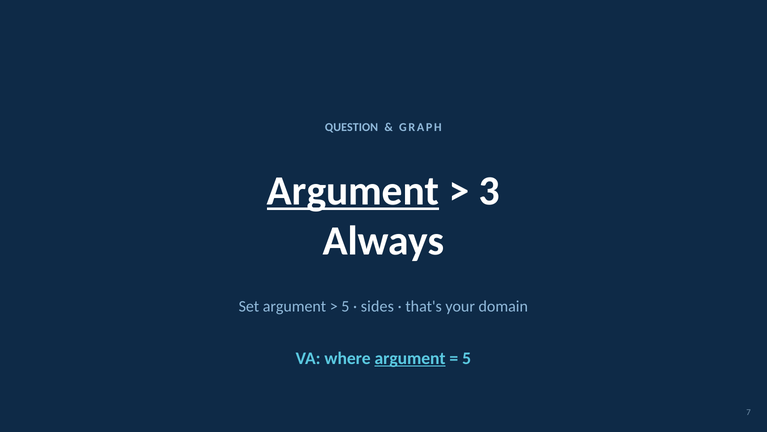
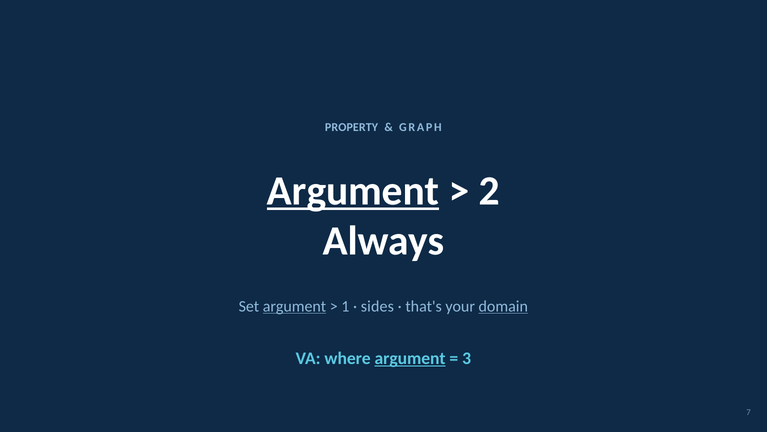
QUESTION: QUESTION -> PROPERTY (352, 127)
3: 3 -> 2 (489, 191)
argument underline: none -> present (294, 306)
5: 5 -> 1 (345, 306)
domain underline: none -> present (503, 306)
5: 5 -> 3 (467, 358)
